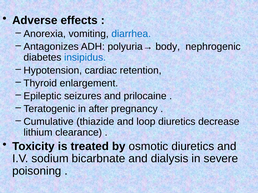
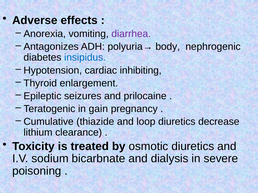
diarrhea colour: blue -> purple (131, 34)
retention: retention -> inhibiting (141, 70)
after: after -> gain (98, 109)
